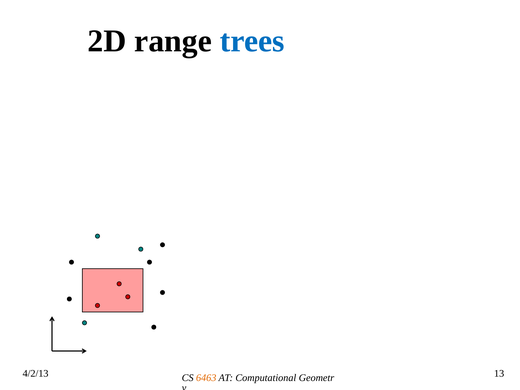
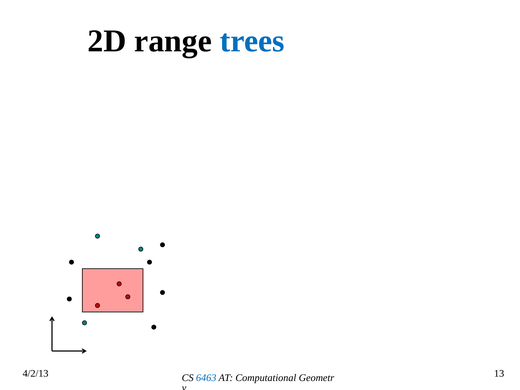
6463 colour: orange -> blue (206, 378)
